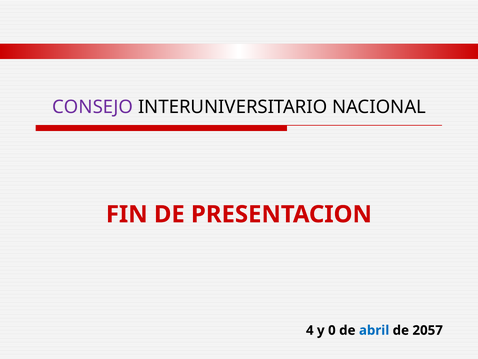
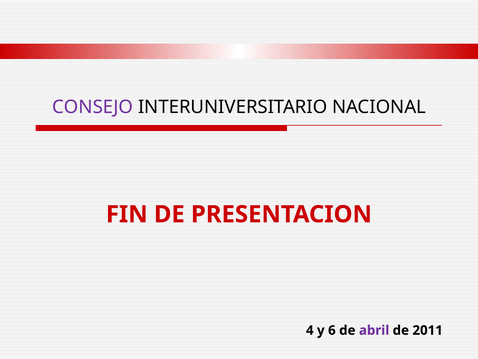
0: 0 -> 6 (332, 330)
abril colour: blue -> purple (374, 330)
2057: 2057 -> 2011 (428, 330)
